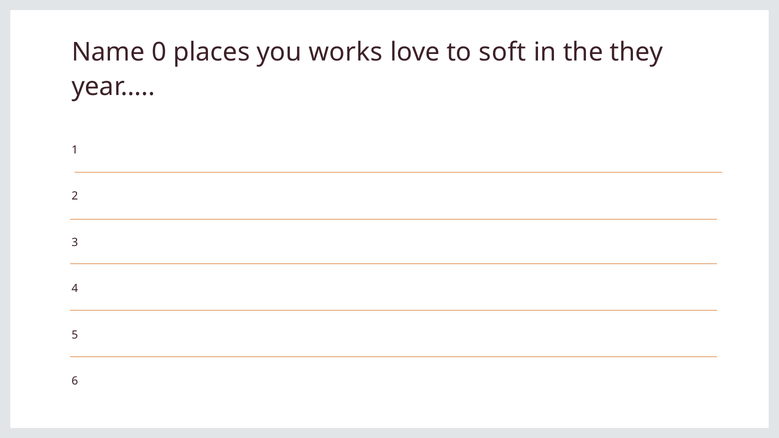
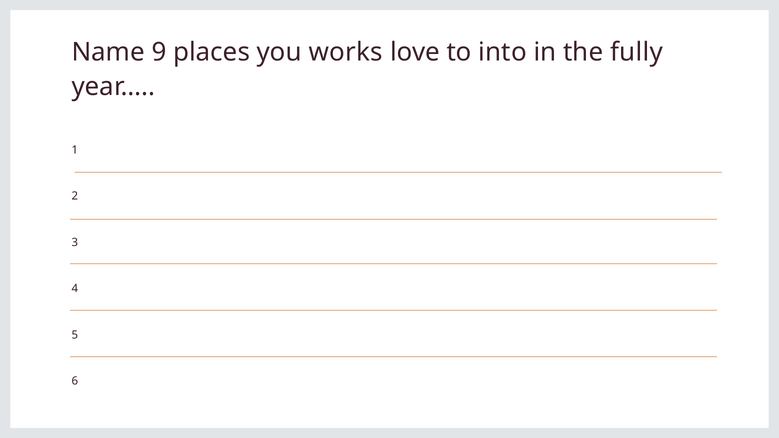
0: 0 -> 9 (159, 52)
soft: soft -> into (503, 52)
they: they -> fully (636, 52)
